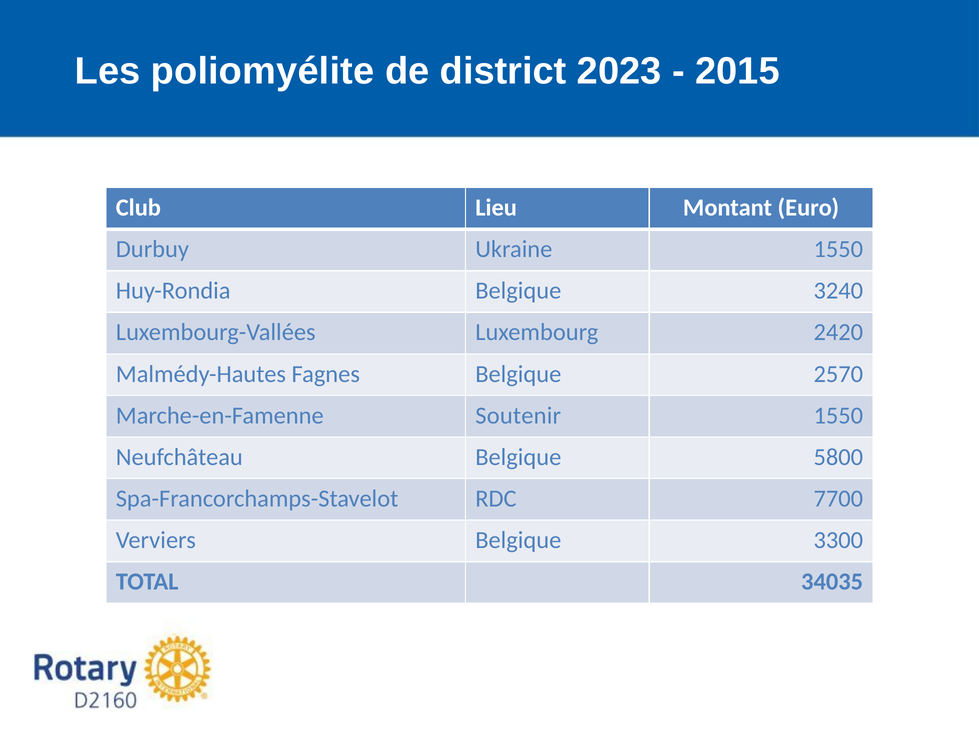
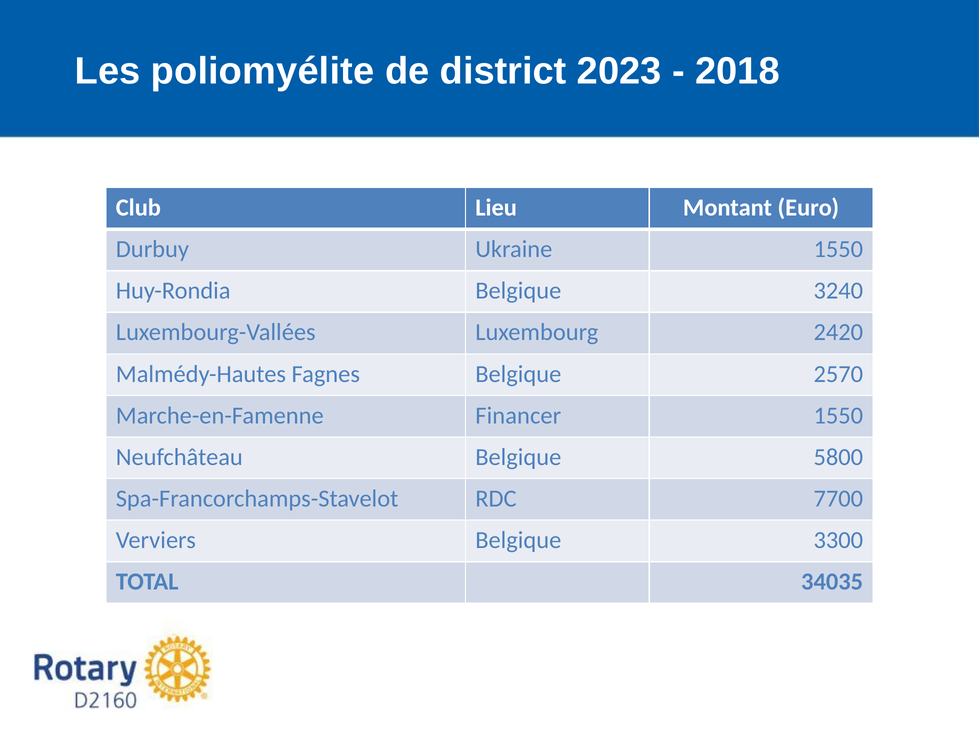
2015: 2015 -> 2018 (737, 71)
Soutenir: Soutenir -> Financer (518, 416)
